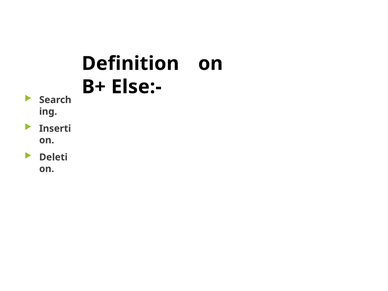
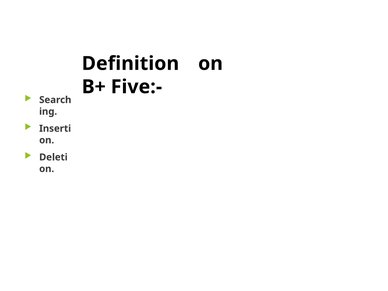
Else:-: Else:- -> Five:- (136, 87)
